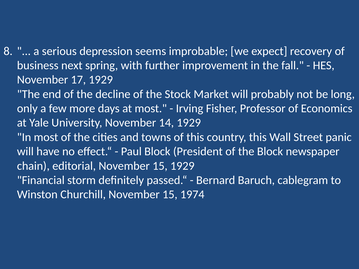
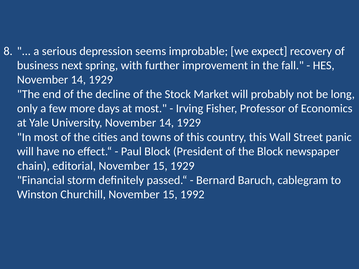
17: 17 -> 14 (78, 80)
1974: 1974 -> 1992 (192, 195)
